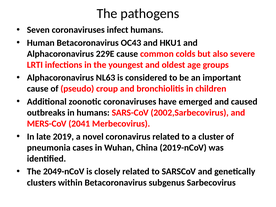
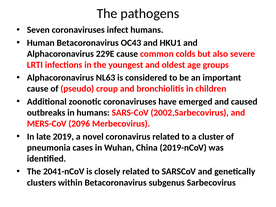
2041: 2041 -> 2096 (79, 124)
2049-nCoV: 2049-nCoV -> 2041-nCoV (64, 172)
